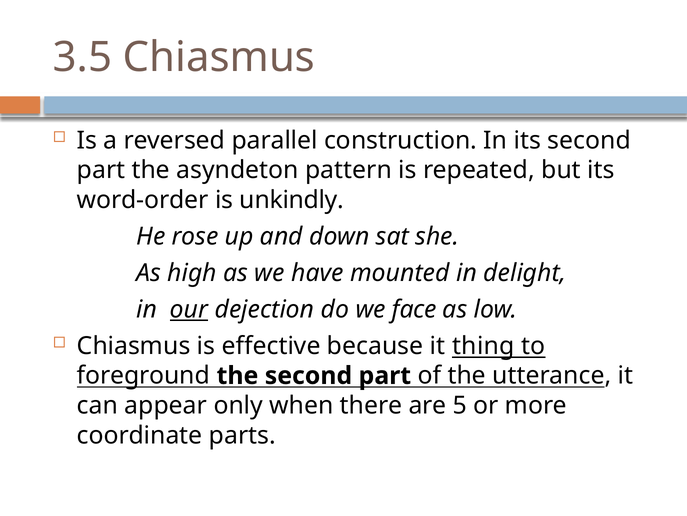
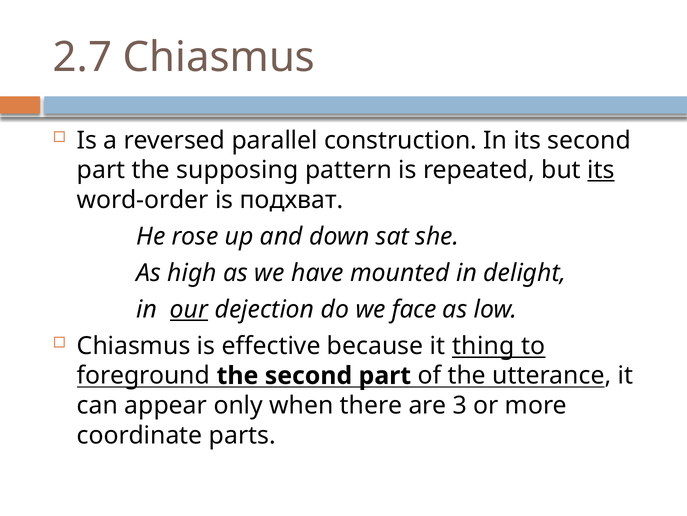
3.5: 3.5 -> 2.7 (82, 57)
asyndeton: asyndeton -> supposing (237, 170)
its underline: none -> present (601, 170)
unkindly: unkindly -> подхват (292, 200)
5: 5 -> 3 (460, 405)
